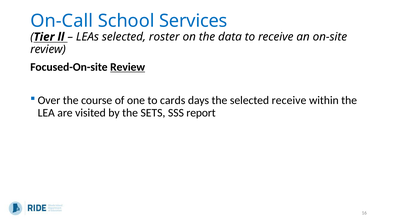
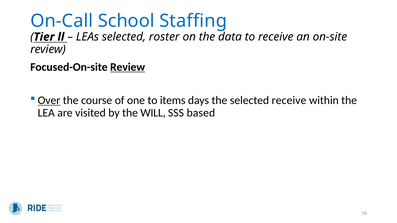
Services: Services -> Staffing (193, 21)
Over underline: none -> present (49, 100)
cards: cards -> items (173, 100)
SETS: SETS -> WILL (153, 113)
report: report -> based (201, 113)
